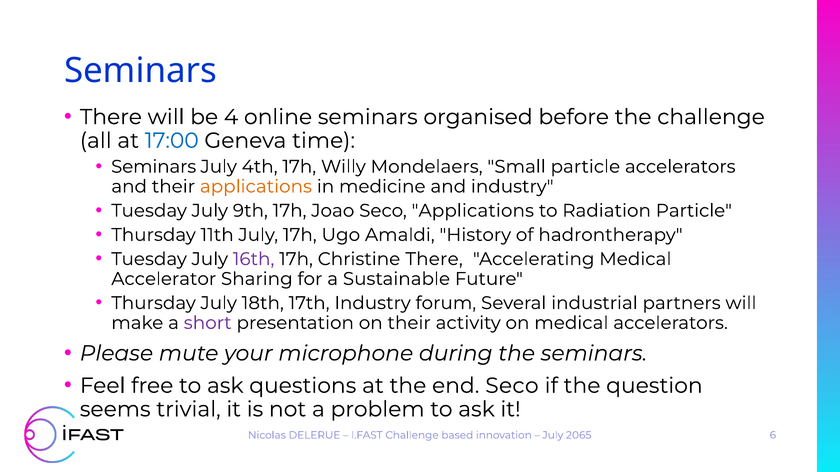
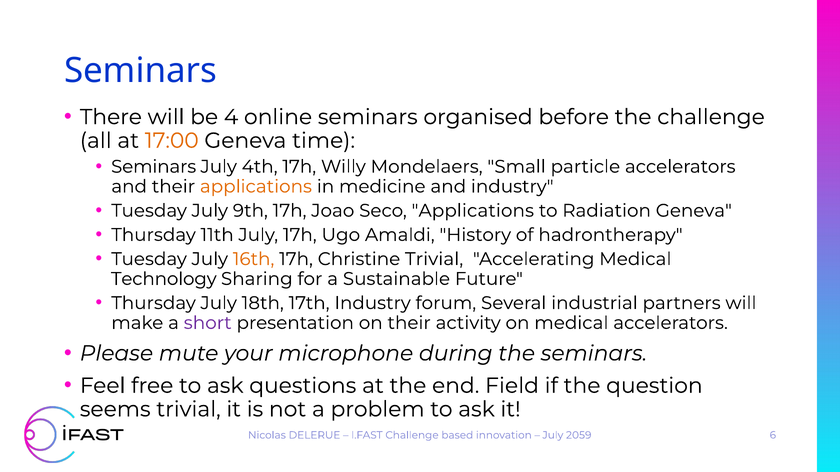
17:00 colour: blue -> orange (172, 141)
Radiation Particle: Particle -> Geneva (694, 211)
16th colour: purple -> orange (254, 259)
Christine There: There -> Trivial (434, 259)
Accelerator: Accelerator -> Technology (164, 279)
end Seco: Seco -> Field (512, 386)
2065: 2065 -> 2059 (579, 436)
